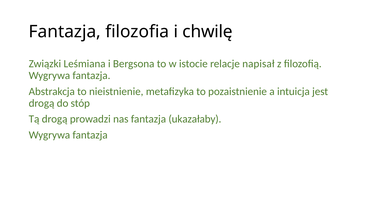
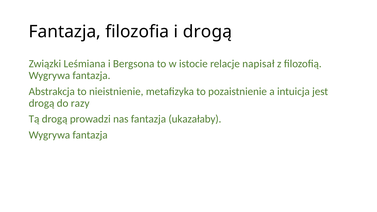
i chwilę: chwilę -> drogą (207, 32)
stóp: stóp -> razy (80, 103)
